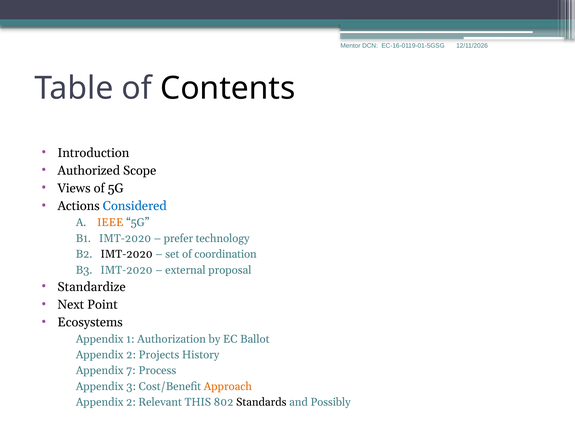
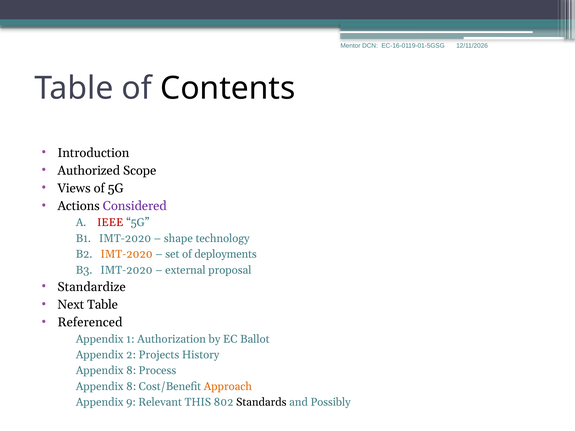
Considered colour: blue -> purple (135, 206)
IEEE colour: orange -> red (110, 223)
prefer: prefer -> shape (178, 239)
IMT-2020 colour: black -> orange (127, 254)
coordination: coordination -> deployments (226, 254)
Next Point: Point -> Table (103, 305)
Ecosystems: Ecosystems -> Referenced (90, 323)
7: 7 -> 8 (131, 371)
3: 3 -> 8 (131, 387)
2: 2 -> 9 (131, 402)
